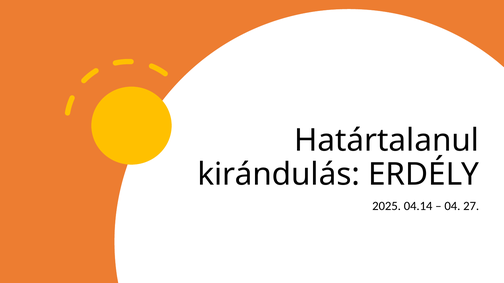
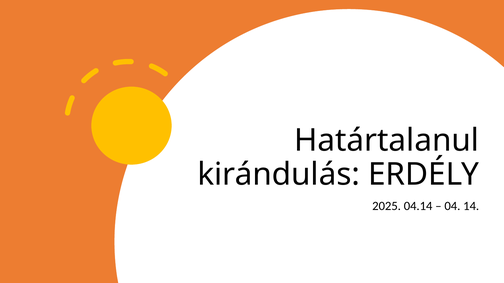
27: 27 -> 14 (471, 206)
